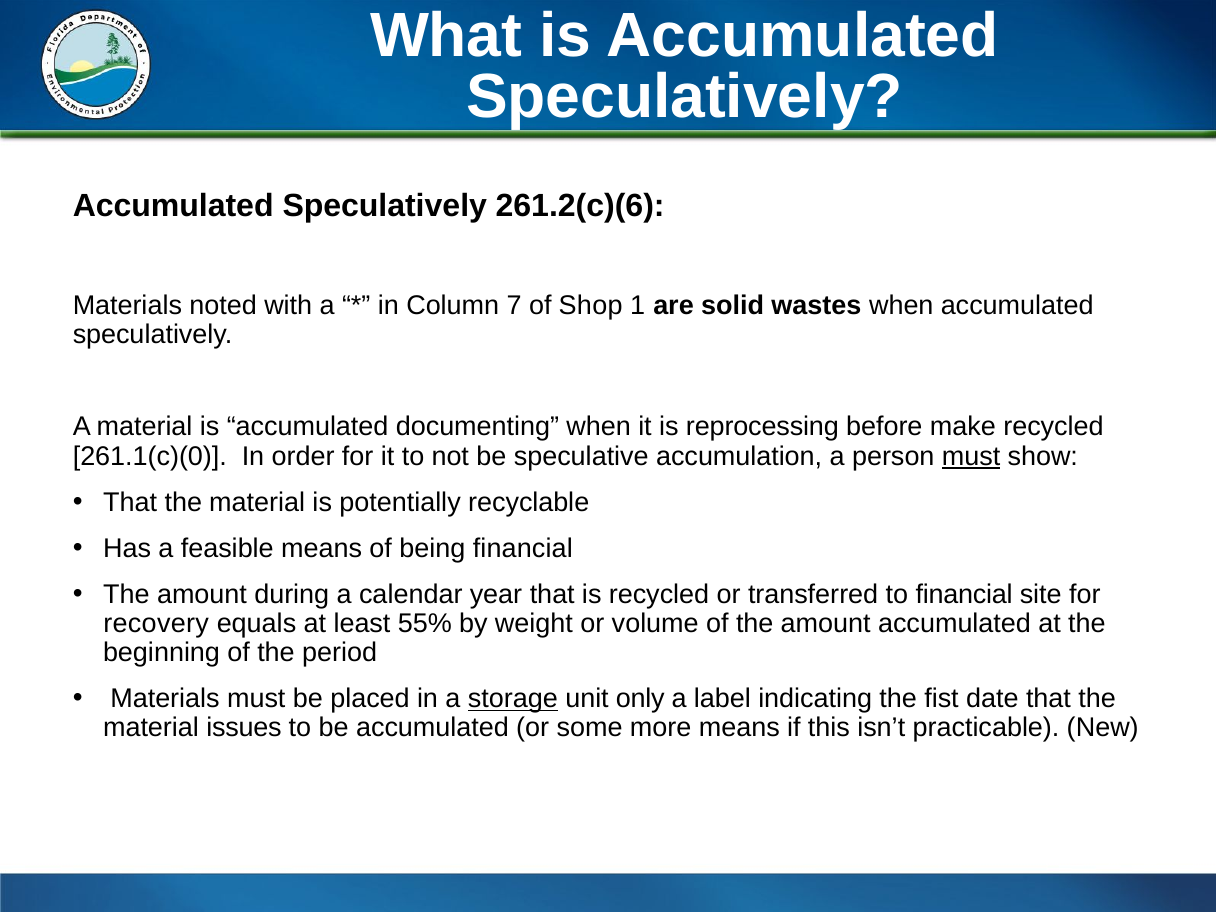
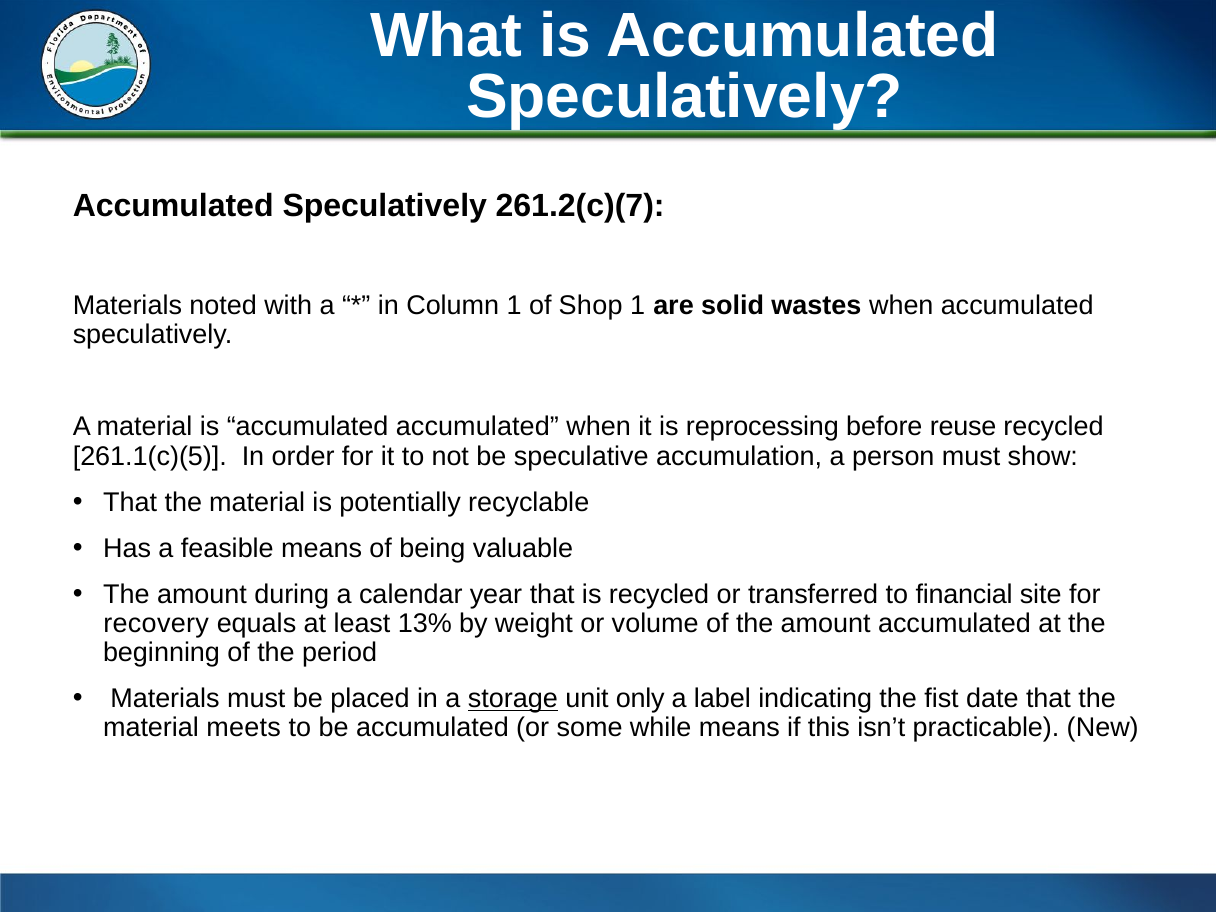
261.2(c)(6: 261.2(c)(6 -> 261.2(c)(7 (580, 205)
Column 7: 7 -> 1 (514, 306)
accumulated documenting: documenting -> accumulated (477, 427)
make: make -> reuse (963, 427)
261.1(c)(0: 261.1(c)(0 -> 261.1(c)(5 (150, 456)
must underline: present -> none (971, 456)
being financial: financial -> valuable (523, 548)
55%: 55% -> 13% (425, 624)
issues: issues -> meets (244, 728)
more: more -> while (661, 728)
